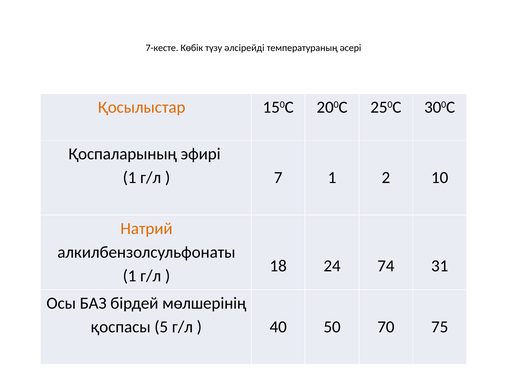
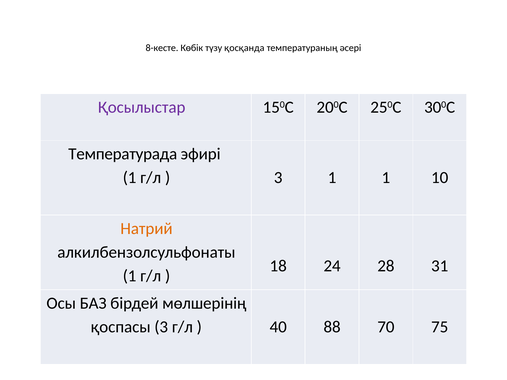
7-кесте: 7-кесте -> 8-кесте (162, 48)
әлсiрейдi: әлсiрейдi -> қосқанда (244, 48)
Қосылыстар colour: orange -> purple (142, 107)
Қоспаларының: Қоспаларының -> Температурада (123, 154)
7: 7 -> 3 (278, 178)
1 2: 2 -> 1 (386, 178)
74: 74 -> 28 (386, 266)
қоспасы 5: 5 -> 3 (161, 327)
50: 50 -> 88 (332, 327)
